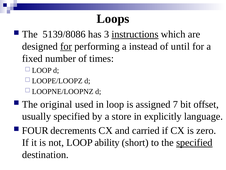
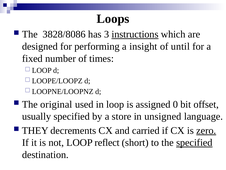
5139/8086: 5139/8086 -> 3828/8086 (64, 34)
for underline: present -> none (66, 46)
instead: instead -> insight (143, 46)
7: 7 -> 0 (175, 104)
explicitly: explicitly -> unsigned (163, 116)
FOUR: FOUR -> THEY (35, 130)
zero underline: none -> present (206, 130)
ability: ability -> reflect (107, 142)
